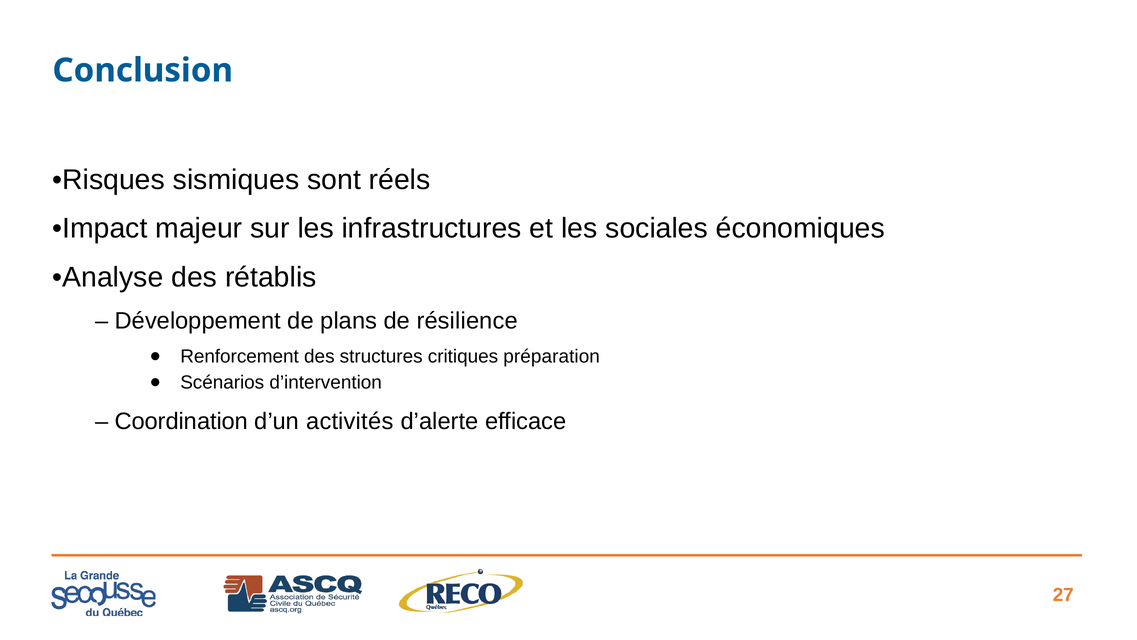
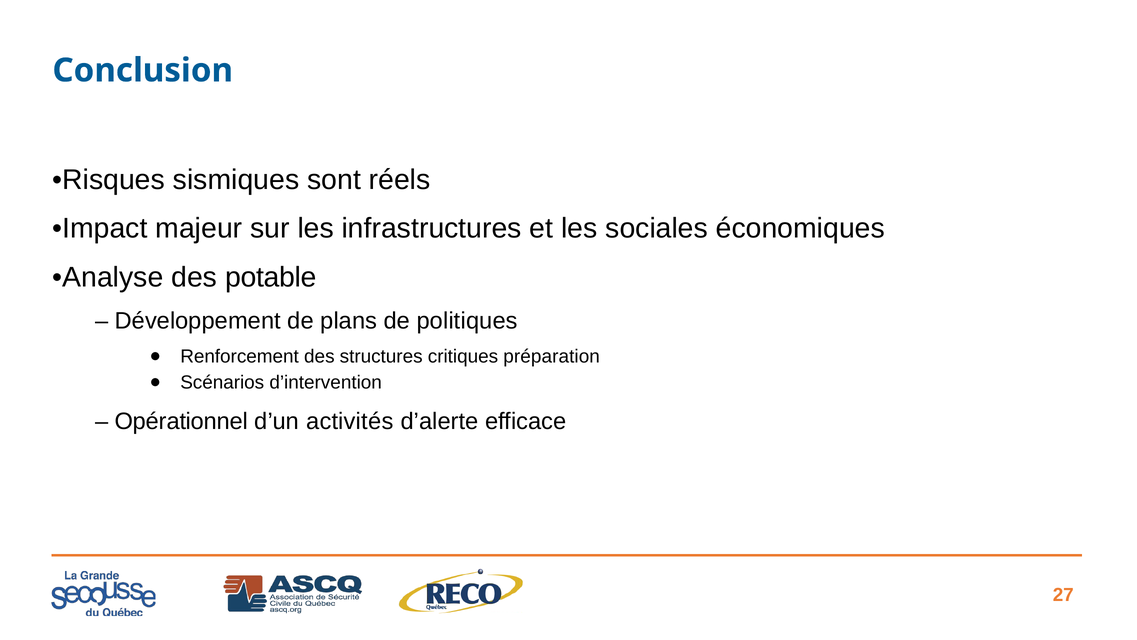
rétablis: rétablis -> potable (271, 277)
résilience: résilience -> politiques (467, 321)
Coordination: Coordination -> Opérationnel (181, 421)
